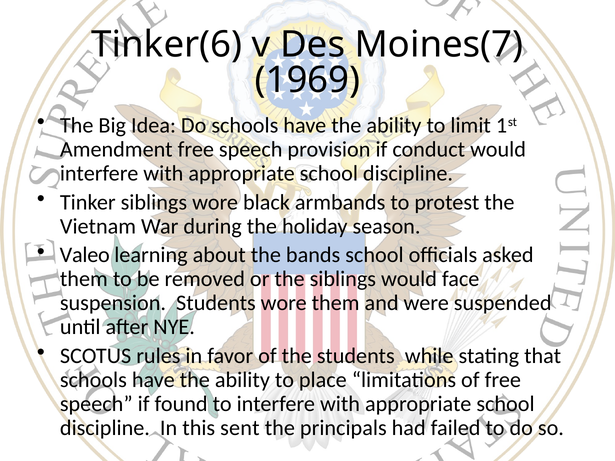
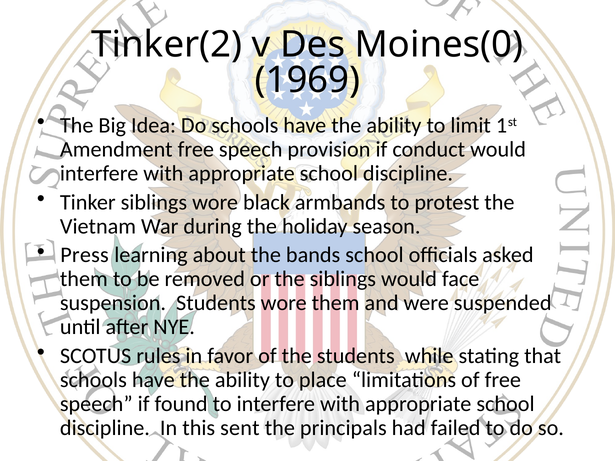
Tinker(6: Tinker(6 -> Tinker(2 (167, 45)
Moines(7: Moines(7 -> Moines(0 (439, 45)
Valeo: Valeo -> Press (84, 255)
